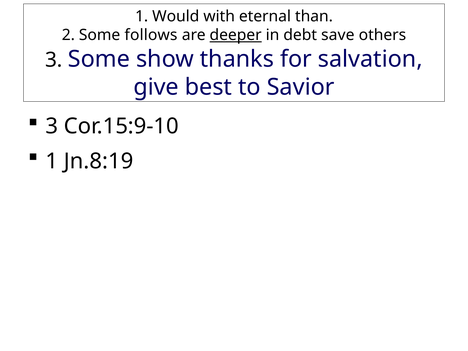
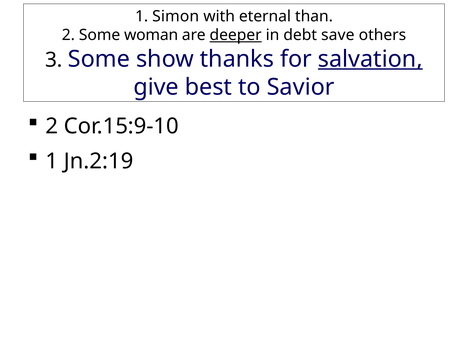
Would: Would -> Simon (176, 16)
follows: follows -> woman (151, 35)
salvation underline: none -> present (370, 59)
3: 3 -> 2 (52, 126)
Jn.8:19: Jn.8:19 -> Jn.2:19 (99, 161)
